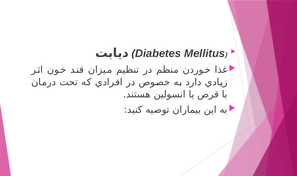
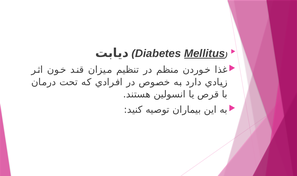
Mellitus underline: none -> present (205, 53)
